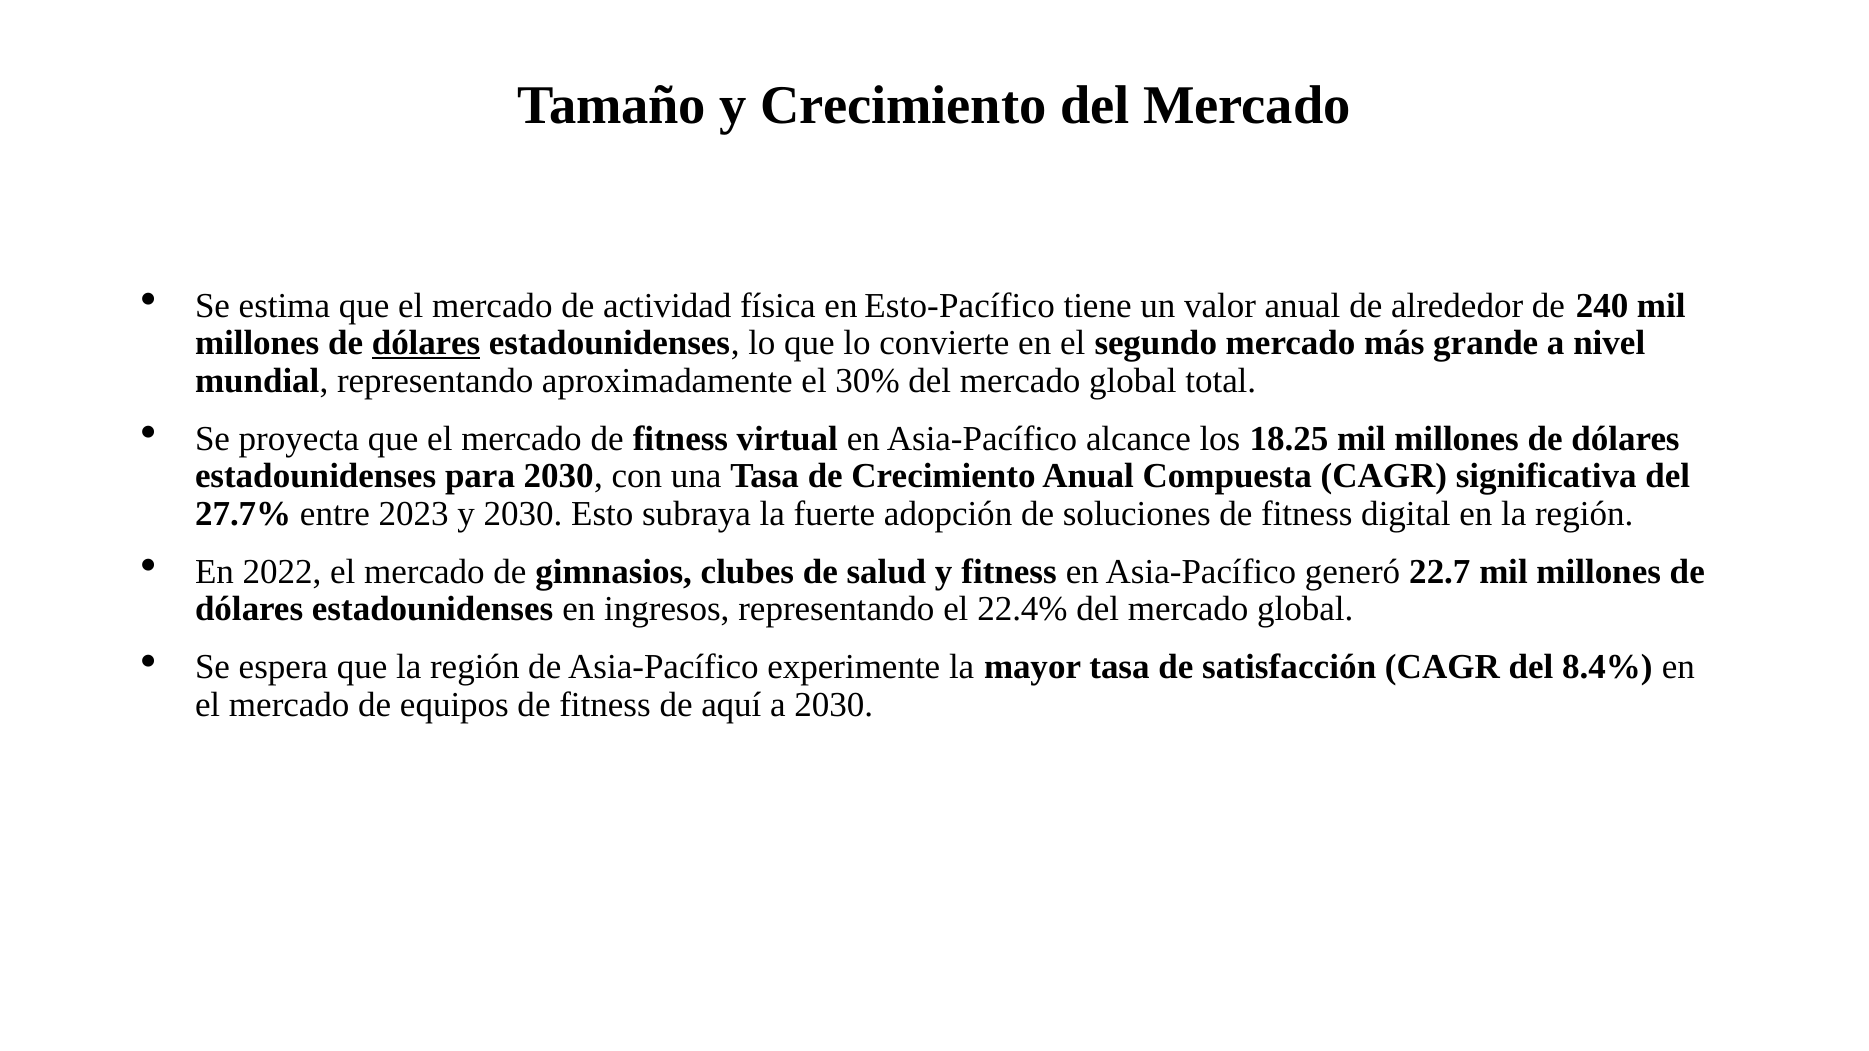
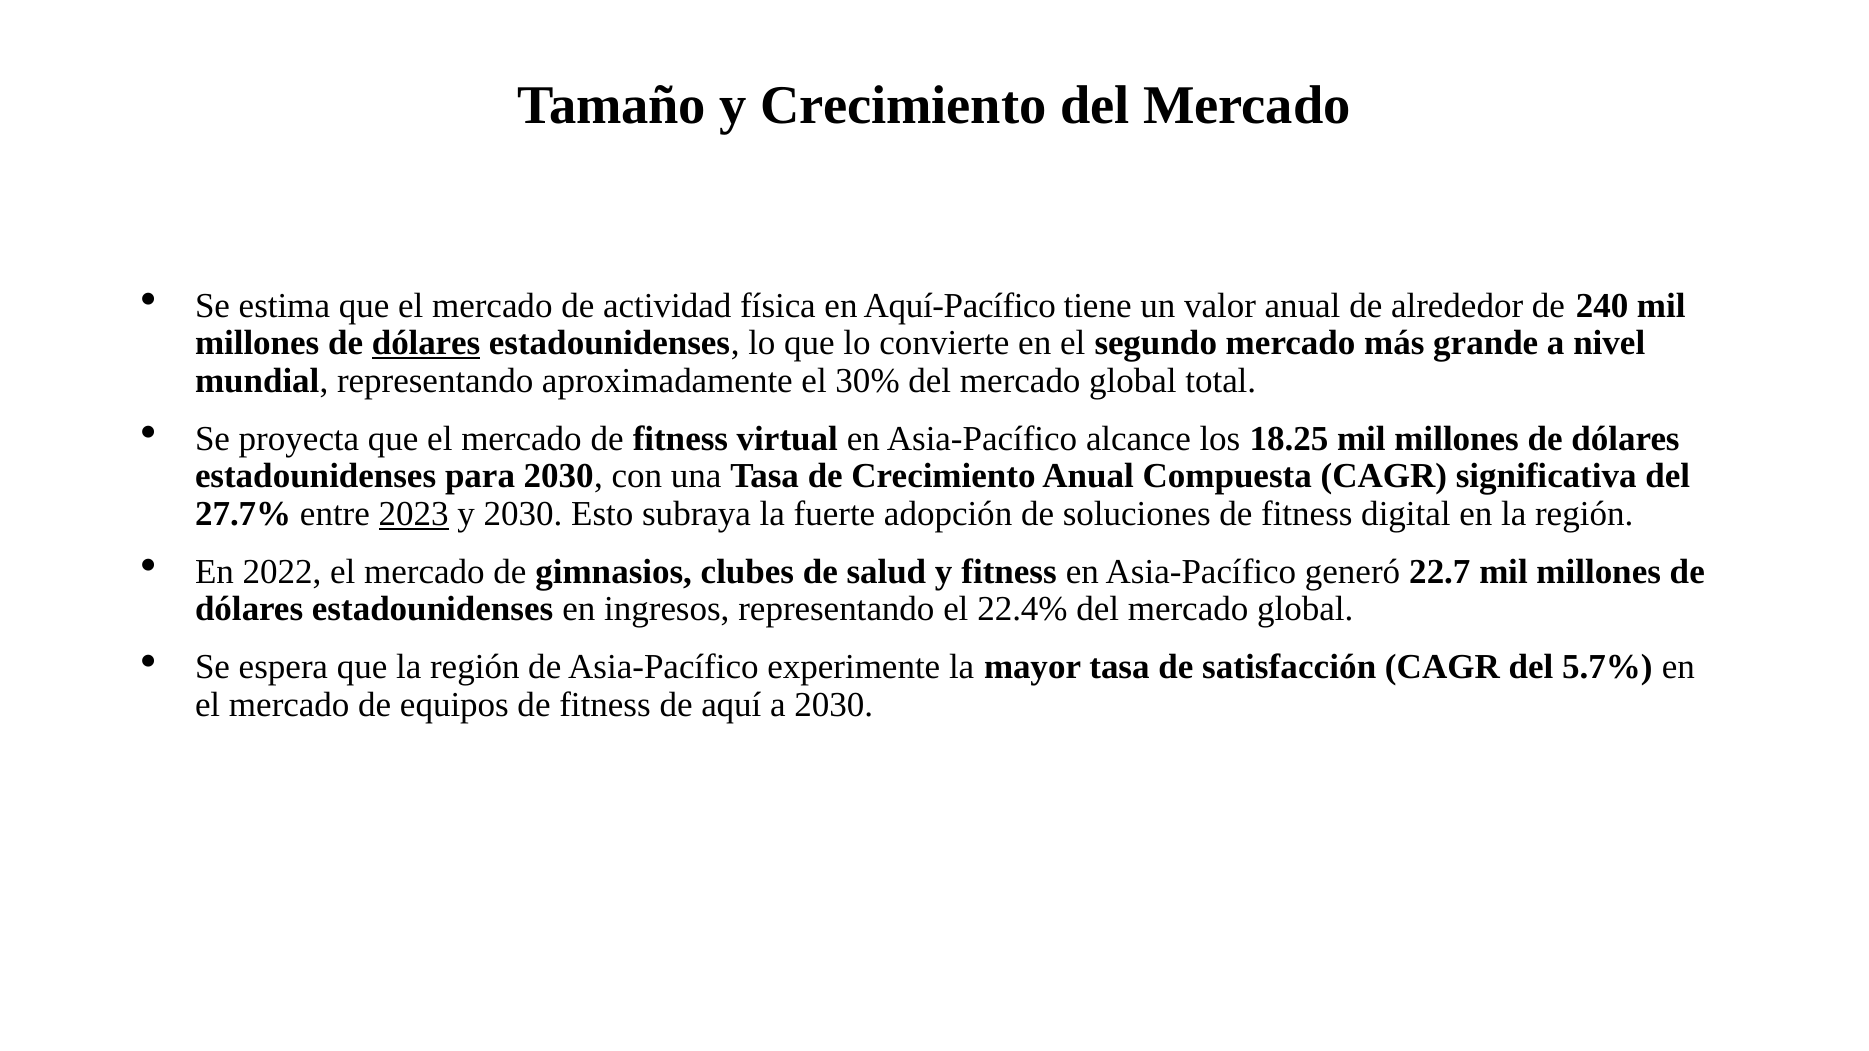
Esto-Pacífico: Esto-Pacífico -> Aquí-Pacífico (960, 306)
2023 underline: none -> present (414, 514)
8.4%: 8.4% -> 5.7% (1607, 667)
